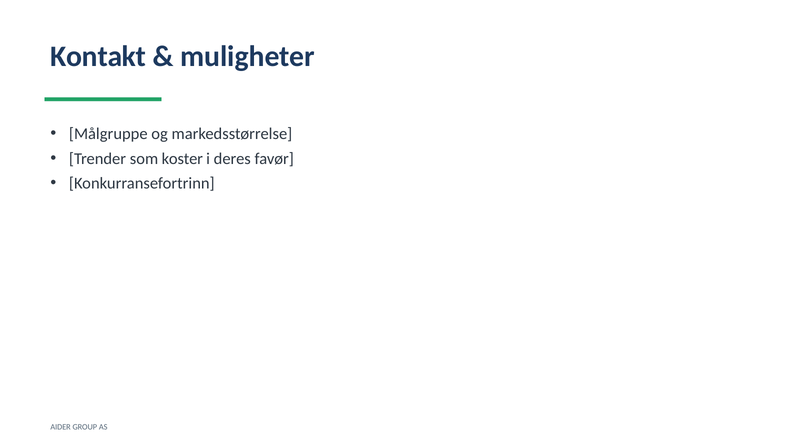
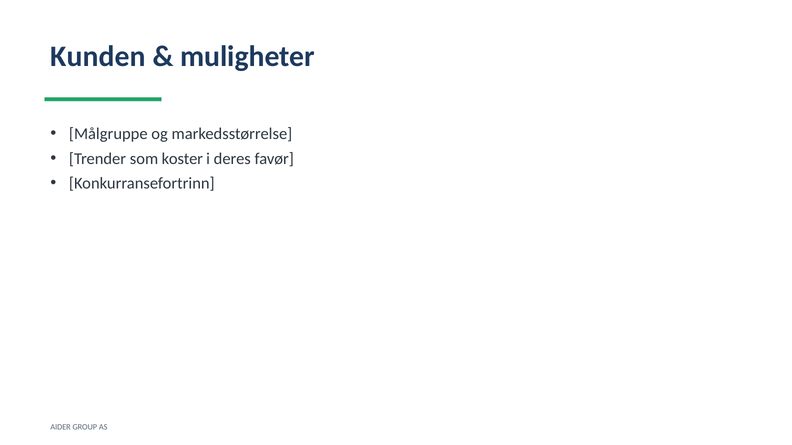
Kontakt: Kontakt -> Kunden (98, 57)
